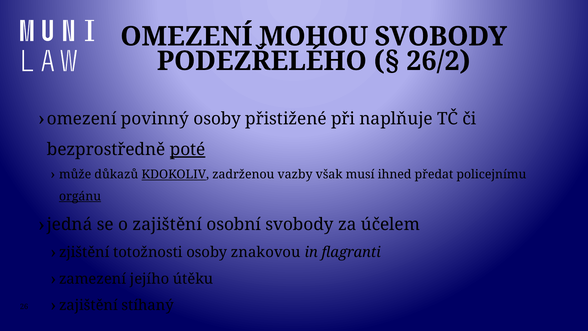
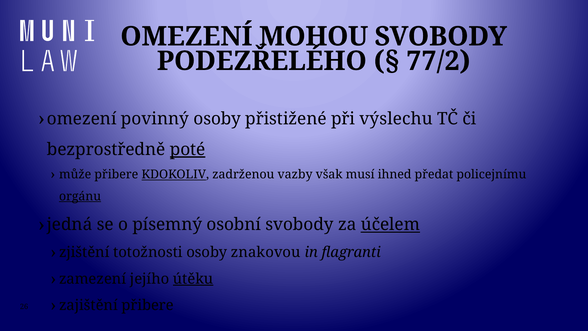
26/2: 26/2 -> 77/2 (438, 61)
naplňuje: naplňuje -> výslechu (396, 119)
může důkazů: důkazů -> přibere (116, 174)
zajištění: zajištění -> písemný (167, 224)
účelem underline: none -> present (390, 224)
útěku underline: none -> present (193, 279)
stíhaný: stíhaný -> přibere (148, 305)
